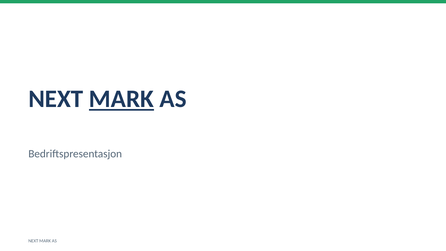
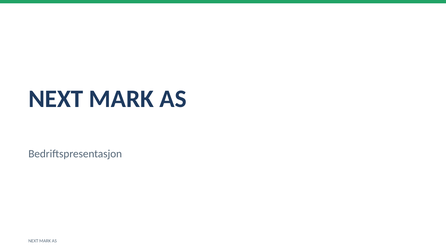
MARK underline: present -> none (121, 99)
